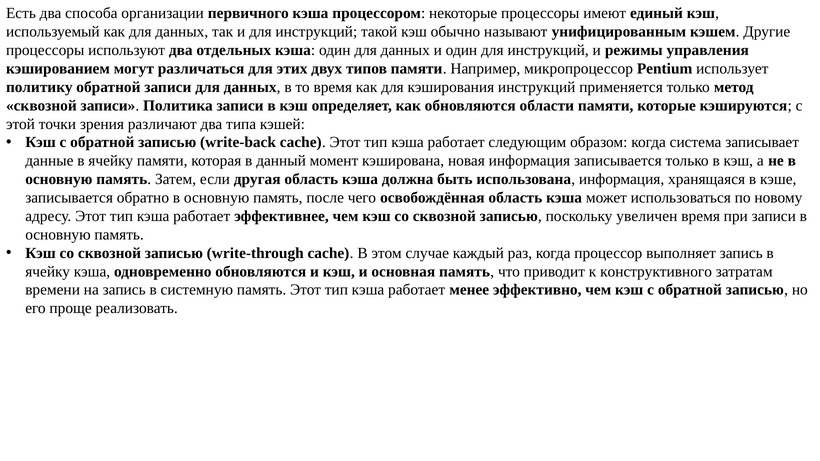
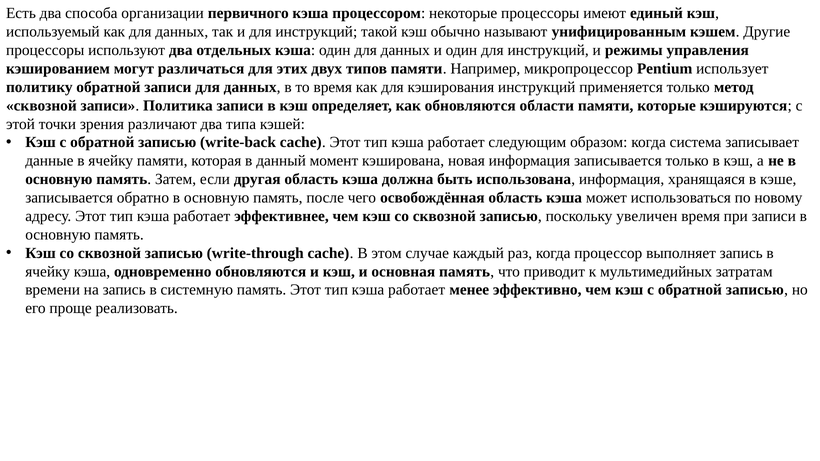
конструктивного: конструктивного -> мультимедийных (656, 272)
